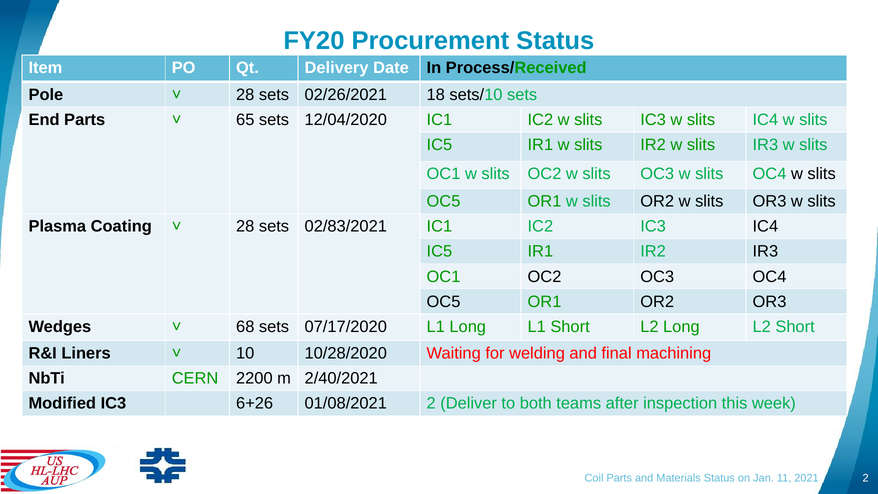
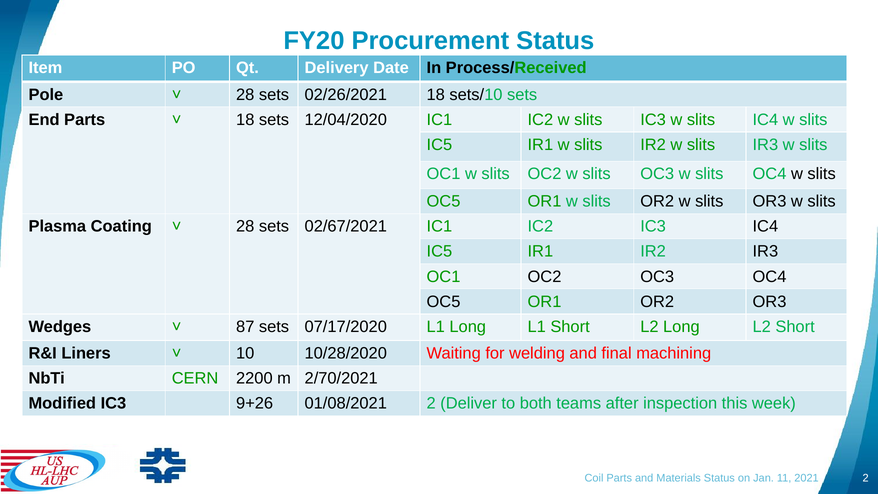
65: 65 -> 18 (245, 120)
02/83/2021: 02/83/2021 -> 02/67/2021 (346, 226)
68: 68 -> 87 (245, 327)
2/40/2021: 2/40/2021 -> 2/70/2021 (341, 378)
6+26: 6+26 -> 9+26 (255, 403)
